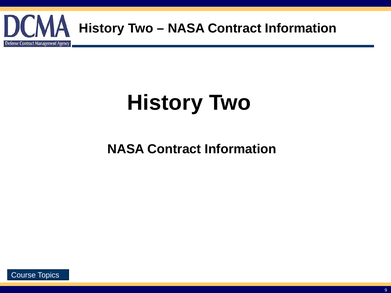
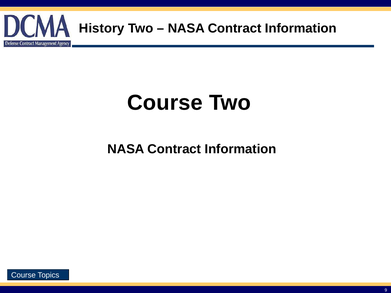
History: History -> Course (165, 103)
